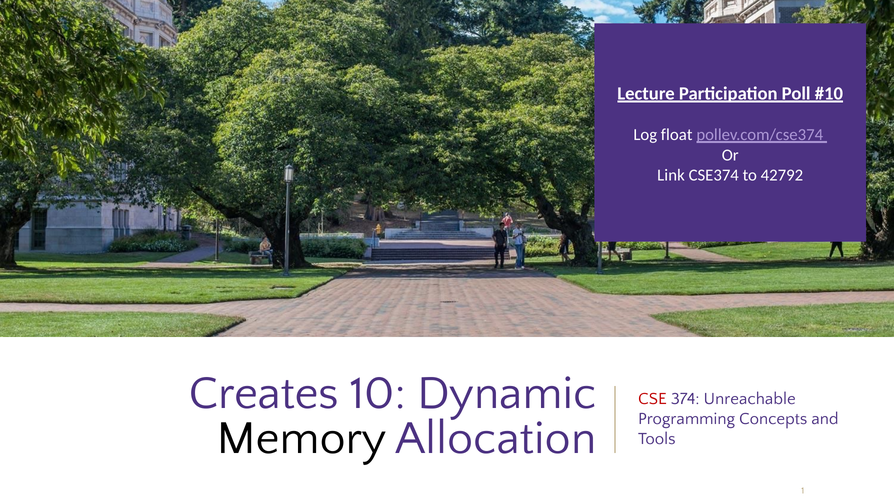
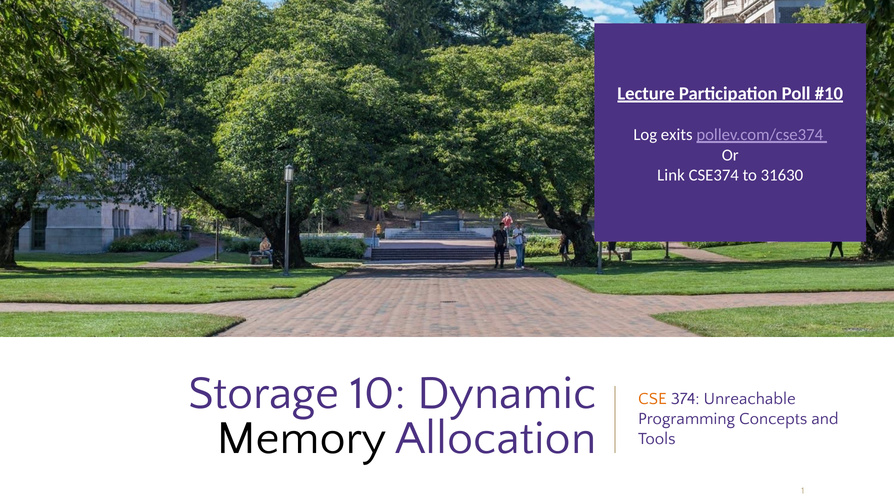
float: float -> exits (677, 135)
42792: 42792 -> 31630 (782, 175)
Creates: Creates -> Storage (264, 393)
CSE colour: red -> orange (652, 398)
